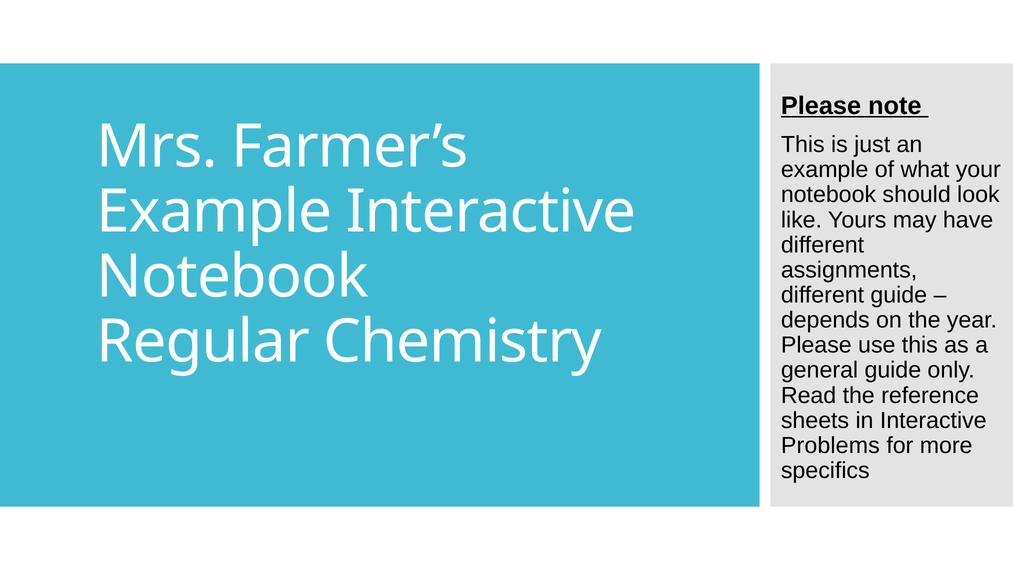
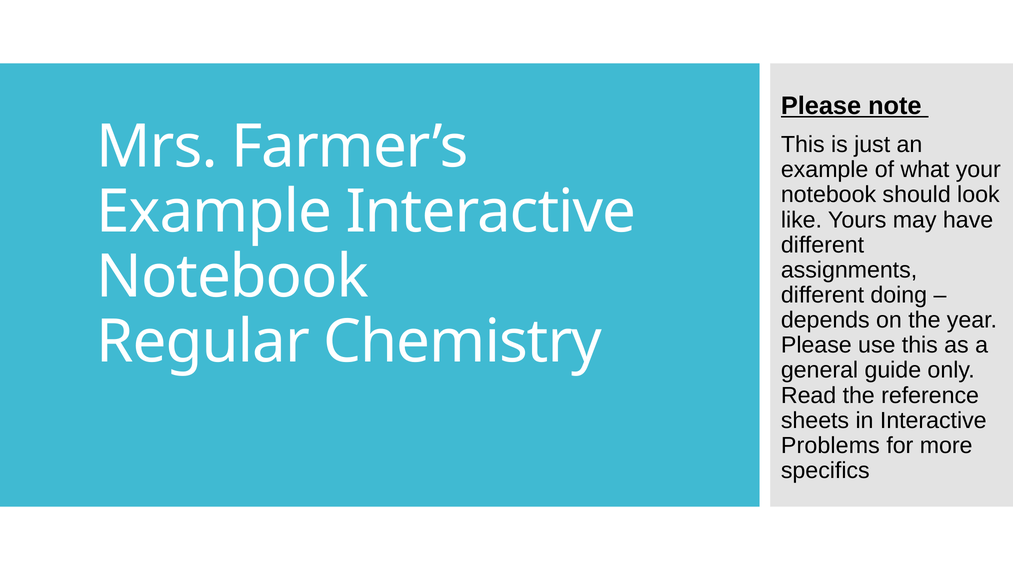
different guide: guide -> doing (899, 295)
